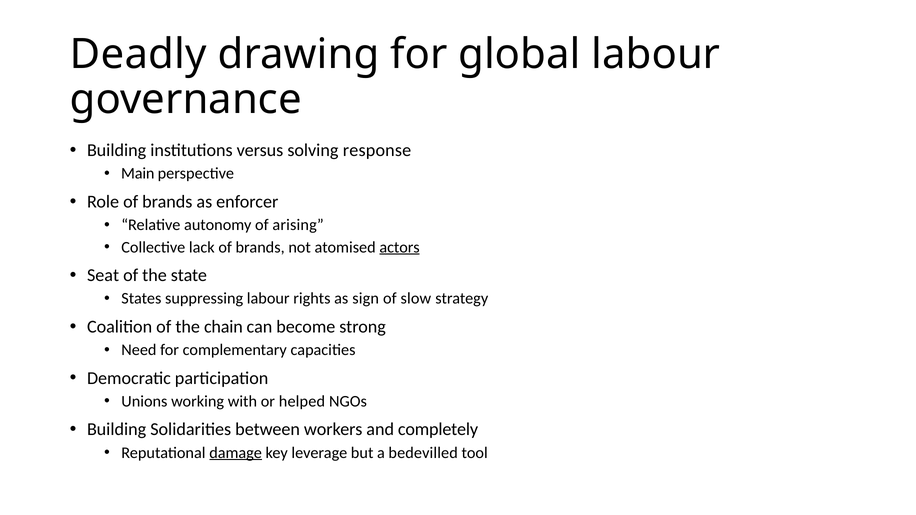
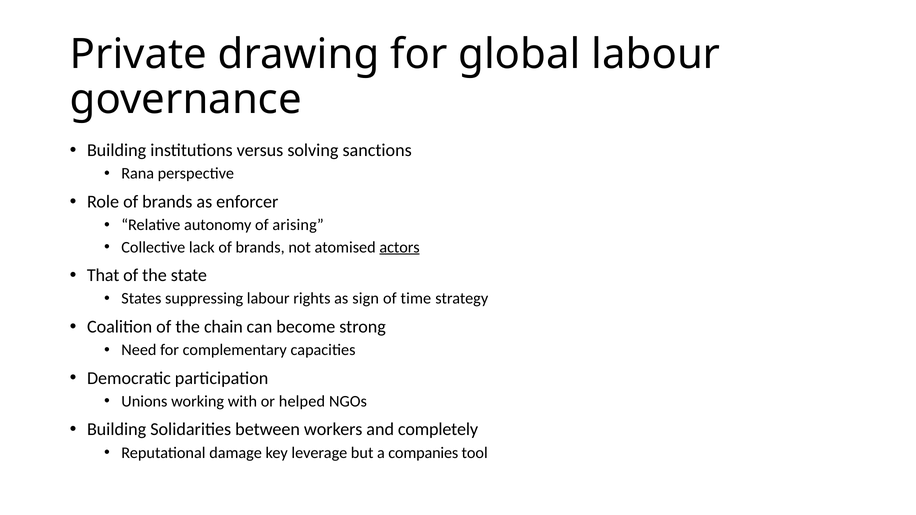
Deadly: Deadly -> Private (138, 54)
response: response -> sanctions (377, 150)
Main: Main -> Rana (138, 174)
Seat: Seat -> That (103, 275)
slow: slow -> time (416, 299)
damage underline: present -> none (236, 453)
bedevilled: bedevilled -> companies (423, 453)
